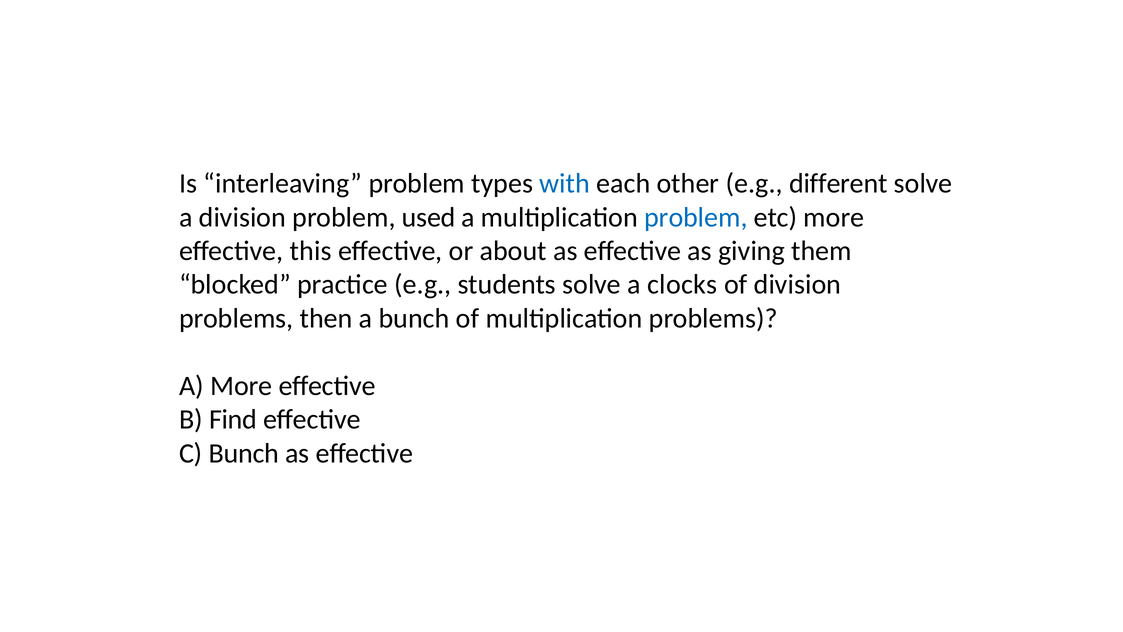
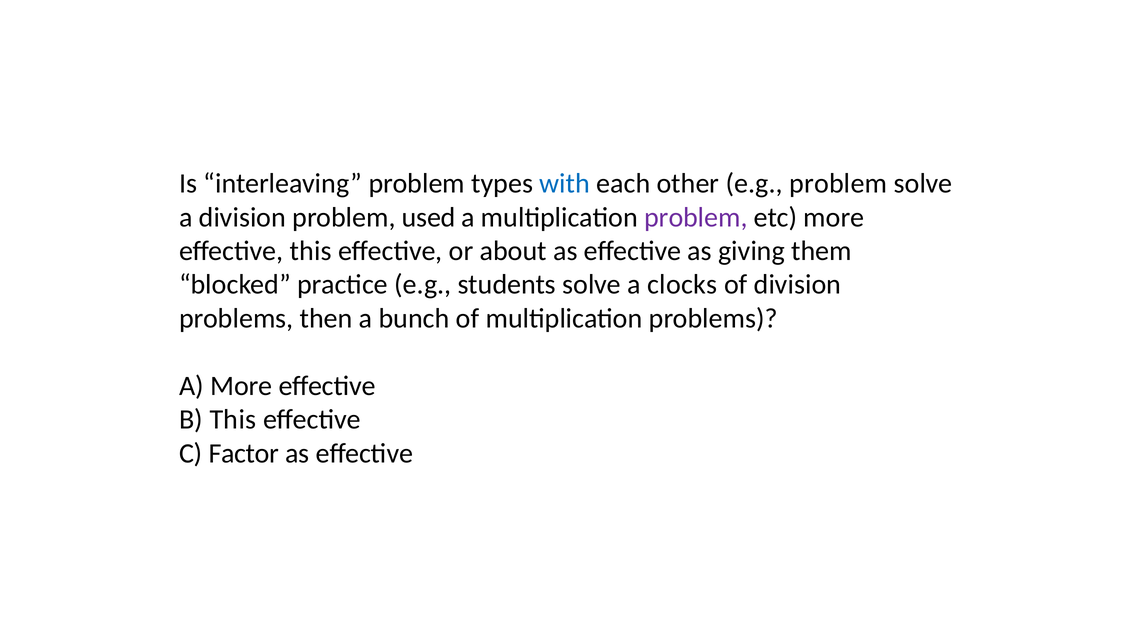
e.g different: different -> problem (838, 183)
problem colour: blue -> purple (696, 217)
B Find: Find -> This (233, 419)
C Bunch: Bunch -> Factor (244, 453)
